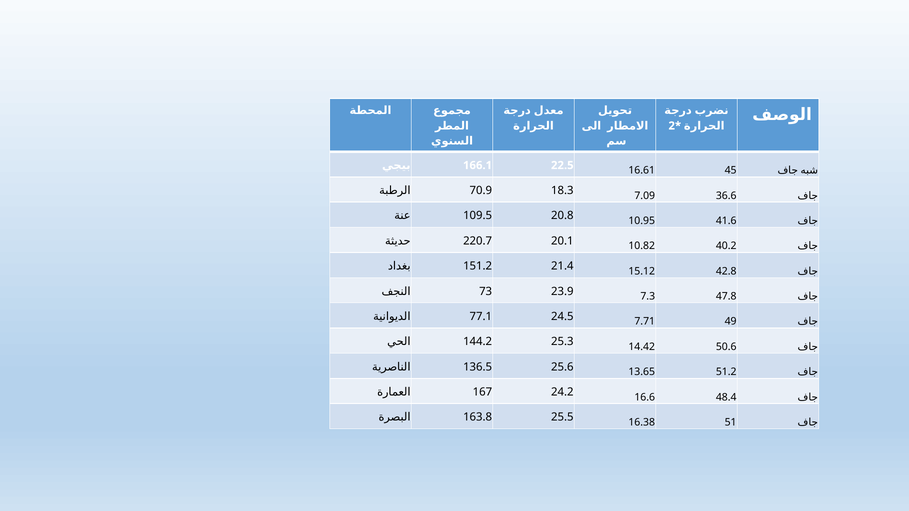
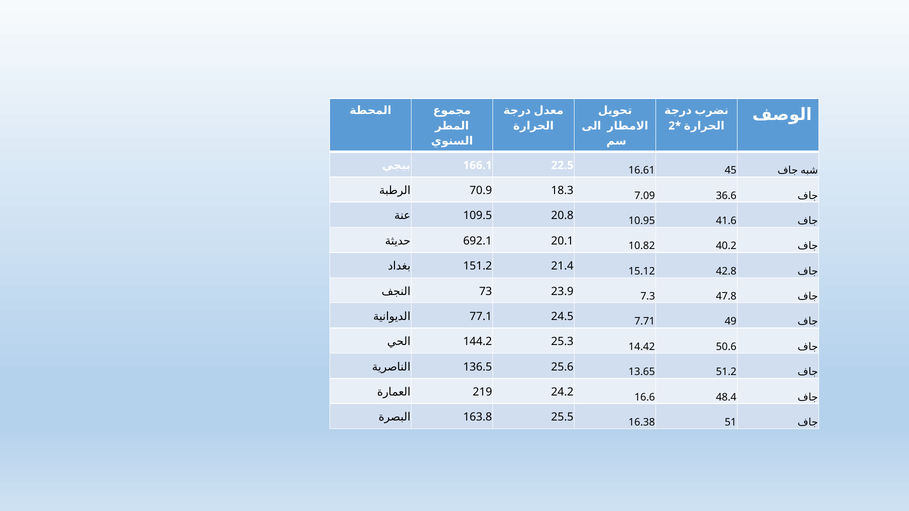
220.7: 220.7 -> 692.1 (478, 241)
167: 167 -> 219 (482, 392)
